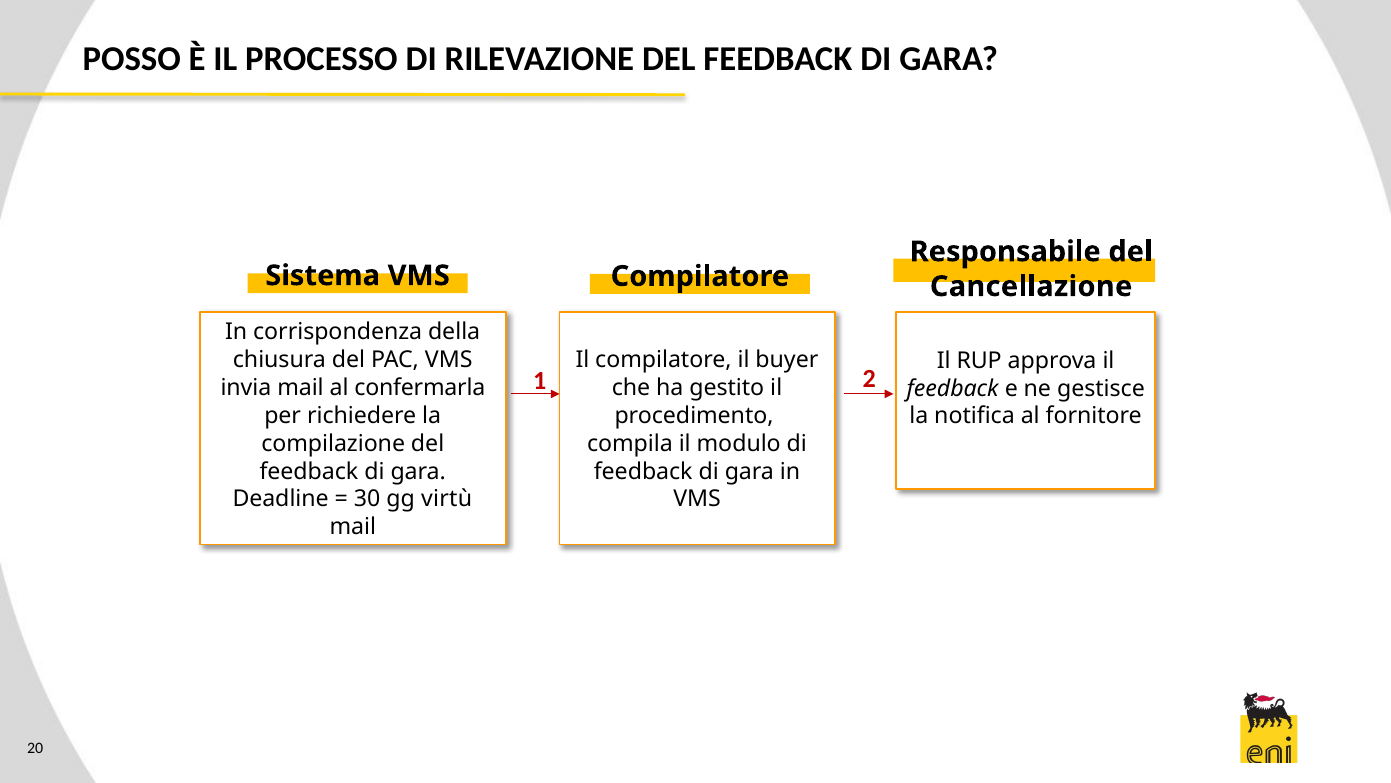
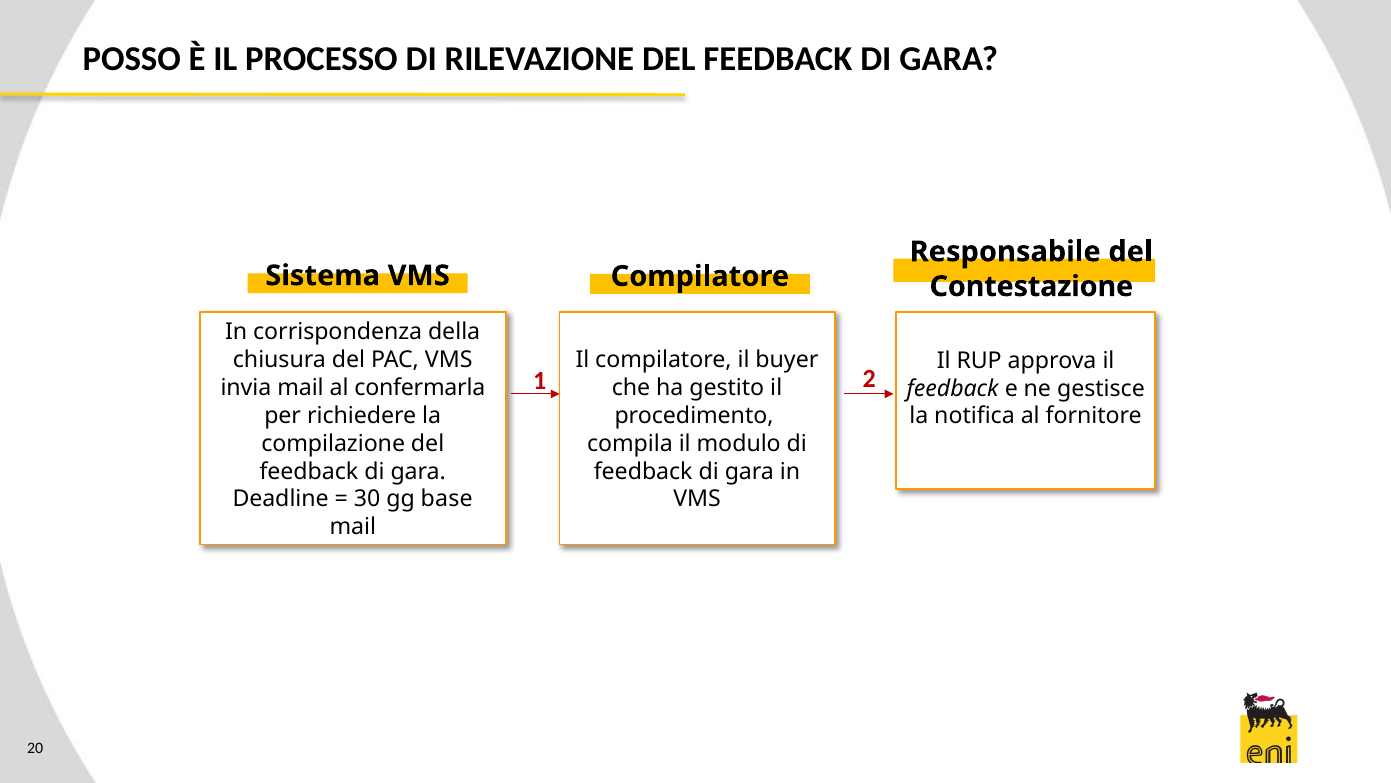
Cancellazione: Cancellazione -> Contestazione (1031, 286)
virtù: virtù -> base (447, 499)
